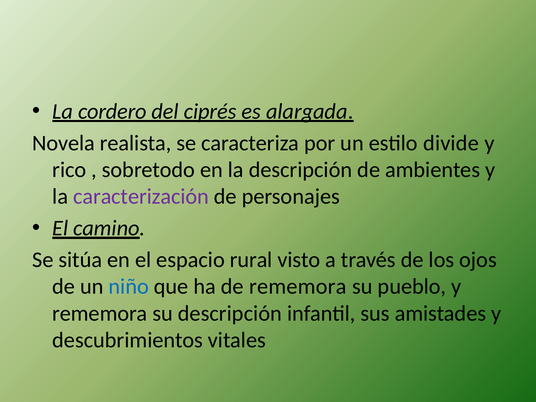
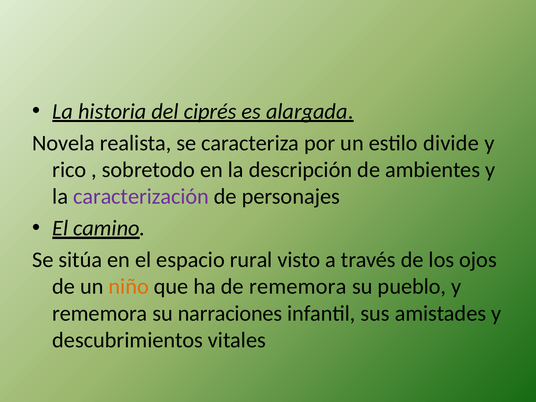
cordero: cordero -> historia (112, 111)
niño colour: blue -> orange (129, 287)
su descripción: descripción -> narraciones (230, 313)
